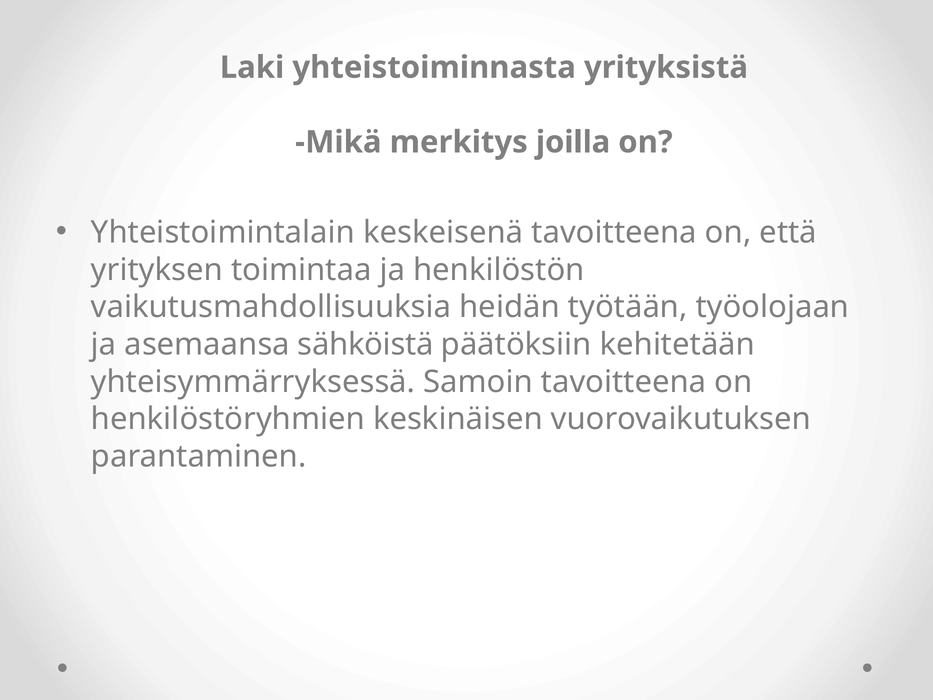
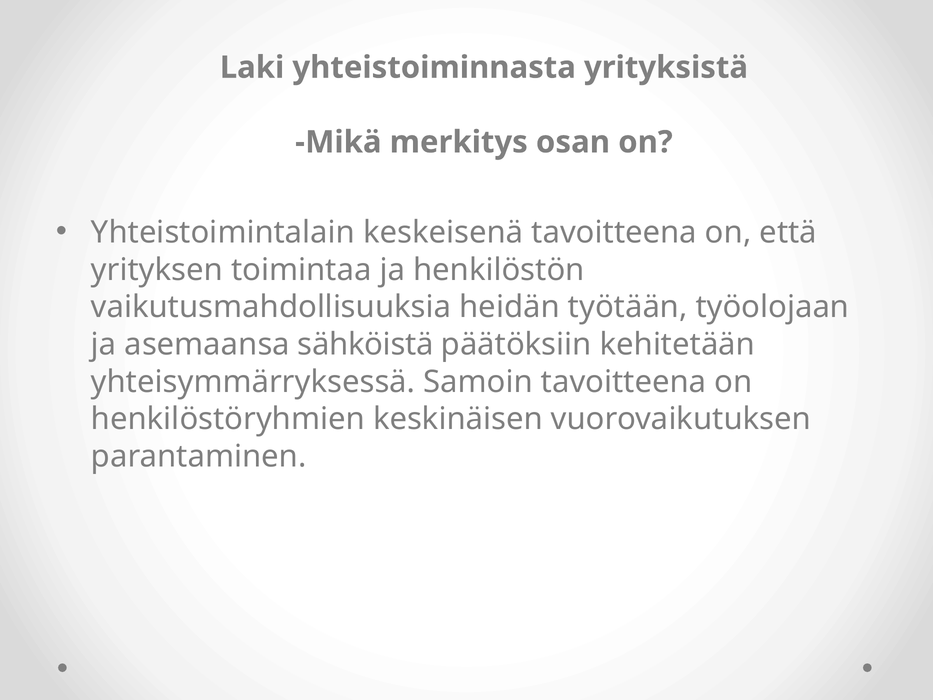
joilla: joilla -> osan (573, 142)
